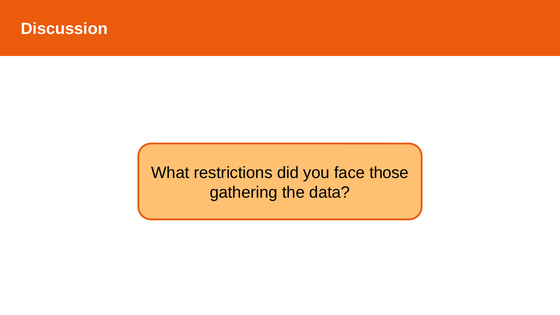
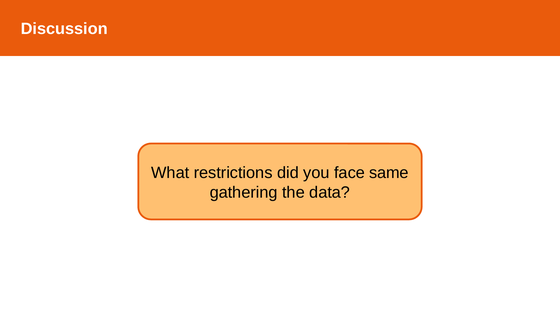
those: those -> same (389, 173)
